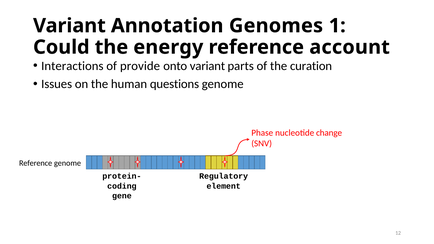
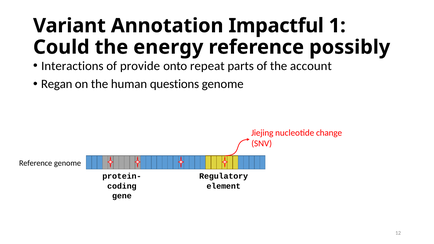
Genomes: Genomes -> Impactful (276, 26)
account: account -> possibly (350, 47)
onto variant: variant -> repeat (207, 66)
curation: curation -> account (311, 66)
Issues: Issues -> Regan (57, 84)
Phase: Phase -> Jiejing (262, 133)
